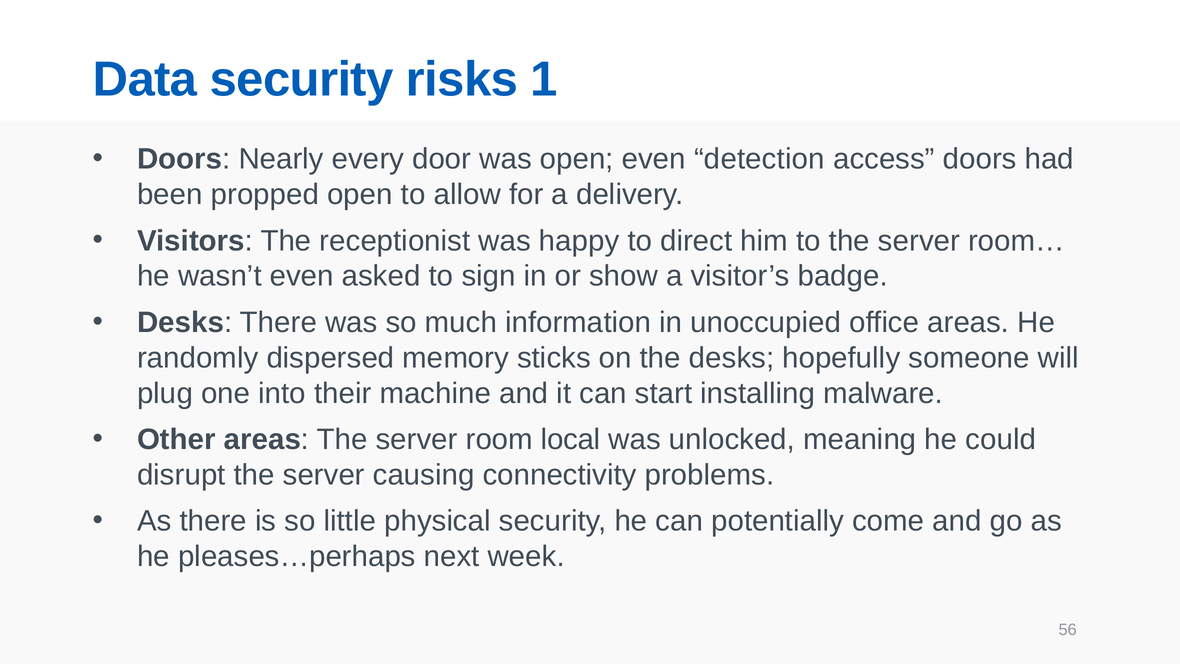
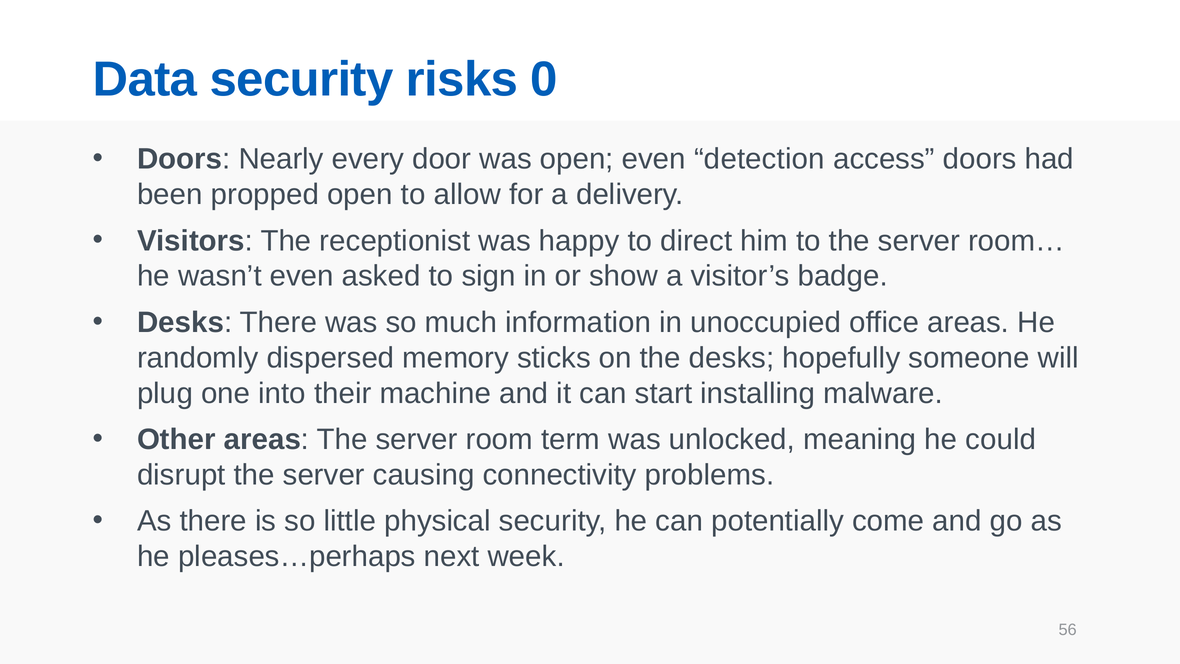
1: 1 -> 0 (544, 79)
local: local -> term (571, 439)
